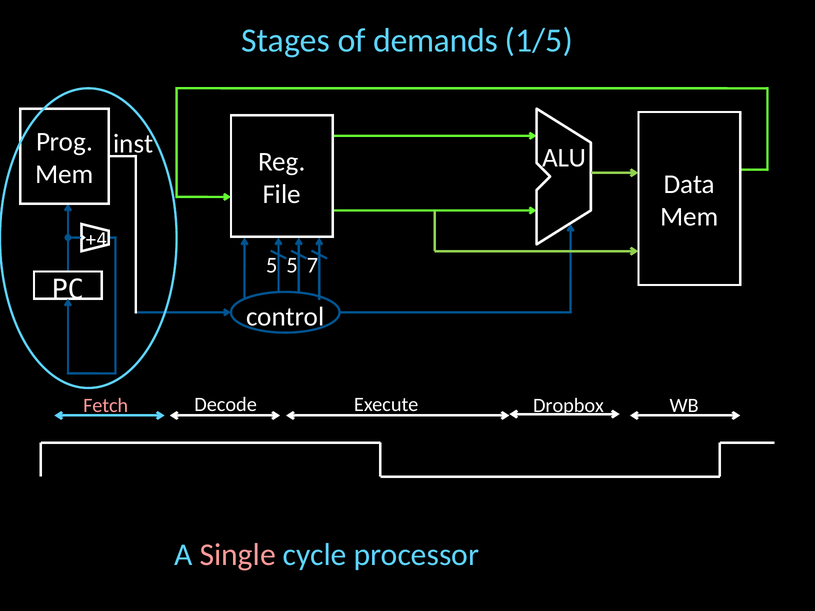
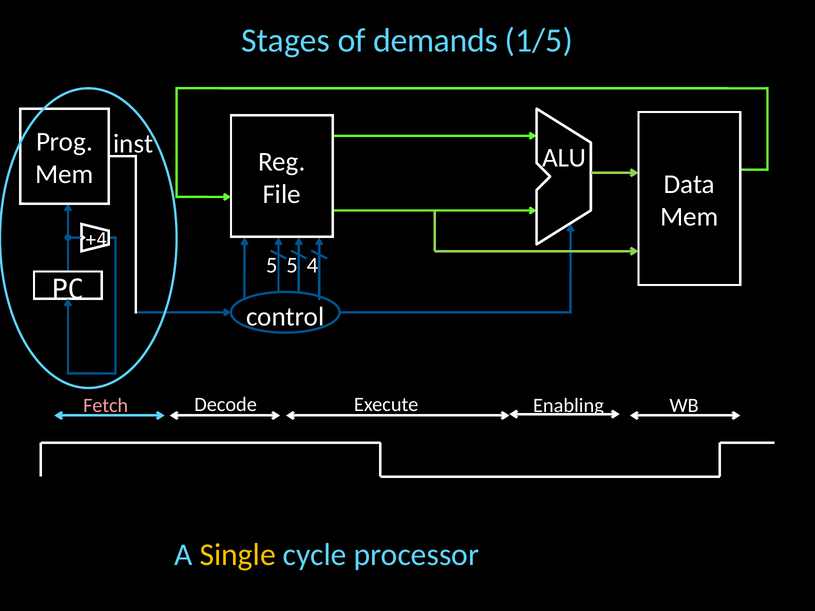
7: 7 -> 4 (312, 265)
Dropbox: Dropbox -> Enabling (568, 406)
Single colour: pink -> yellow (238, 555)
